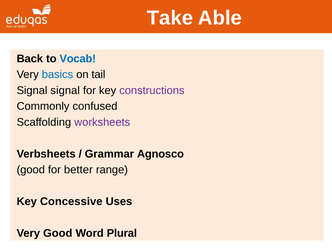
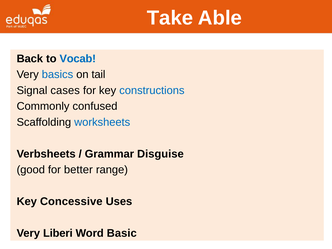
Signal signal: signal -> cases (65, 90)
constructions colour: purple -> blue (152, 90)
worksheets colour: purple -> blue (102, 122)
Agnosco: Agnosco -> Disguise (160, 154)
Very Good: Good -> Liberi (58, 233)
Plural: Plural -> Basic (122, 233)
